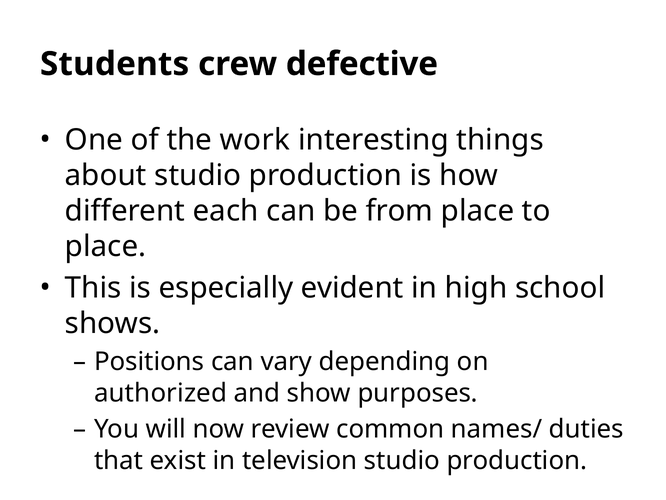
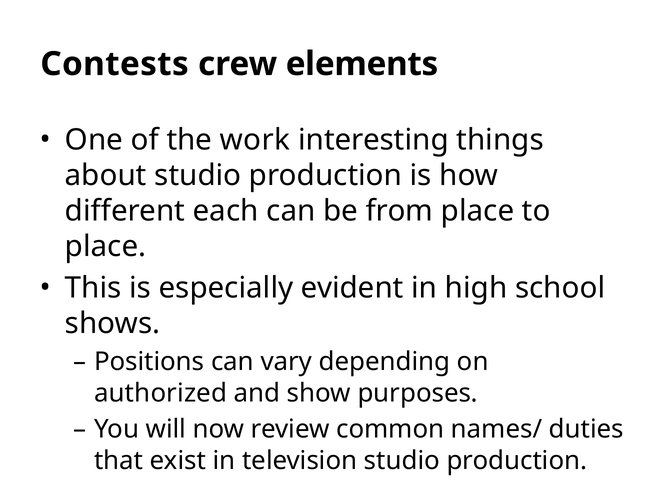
Students: Students -> Contests (114, 64)
defective: defective -> elements (362, 64)
